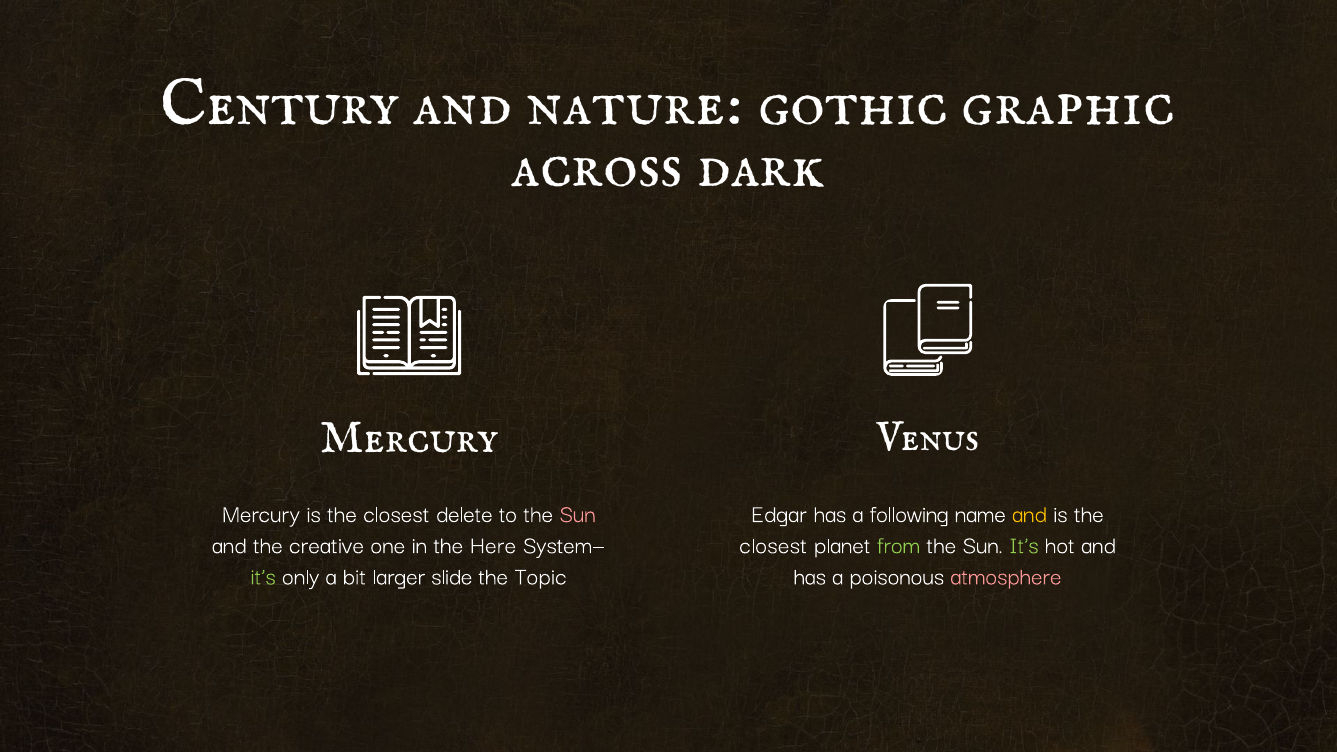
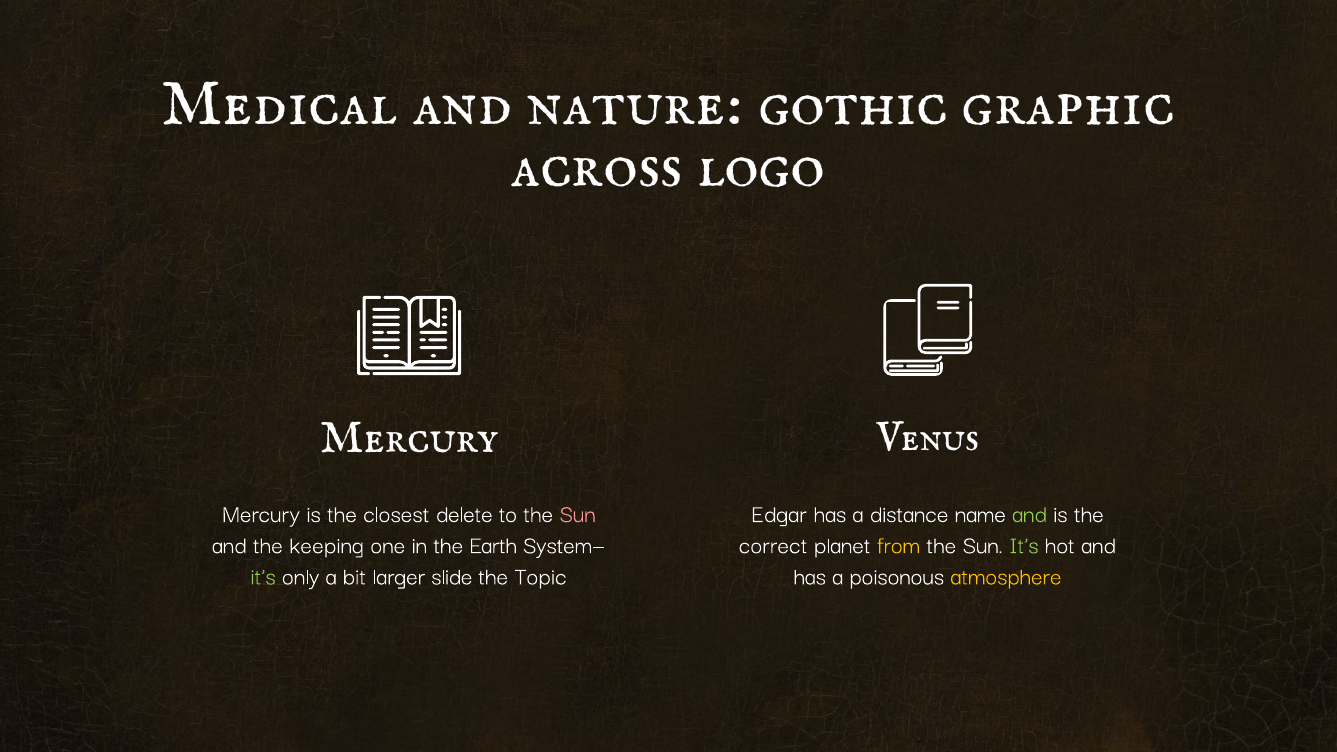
Century: Century -> Medical (280, 103)
dark: dark -> logo (761, 165)
following: following -> distance (909, 513)
and colour: yellow -> light green (1030, 513)
creative: creative -> keeping (327, 545)
Here: Here -> Earth (493, 545)
closest: closest -> correct (773, 545)
from colour: light green -> yellow (899, 545)
atmosphere colour: pink -> yellow (1006, 576)
